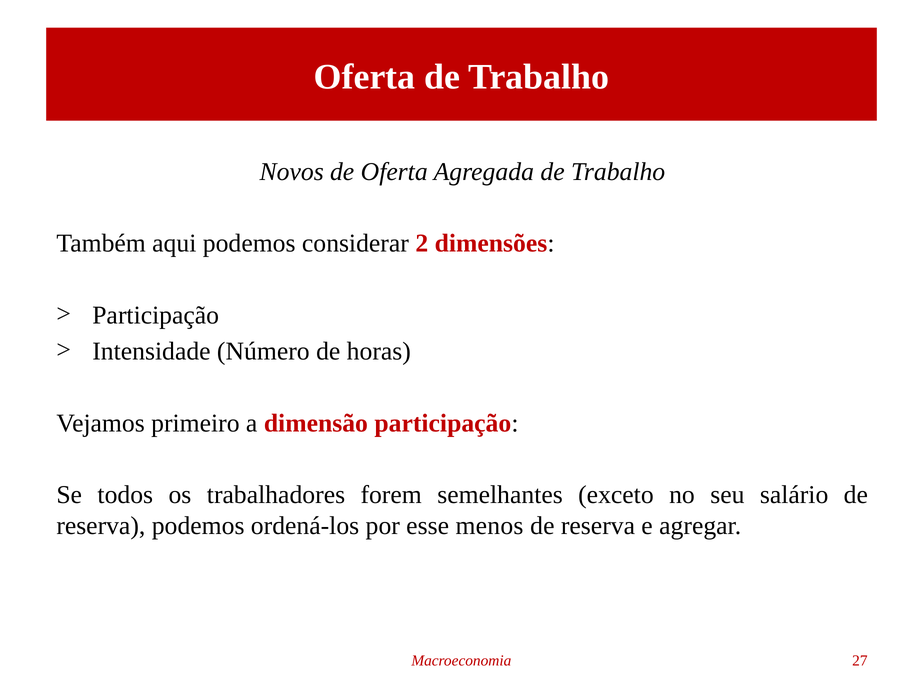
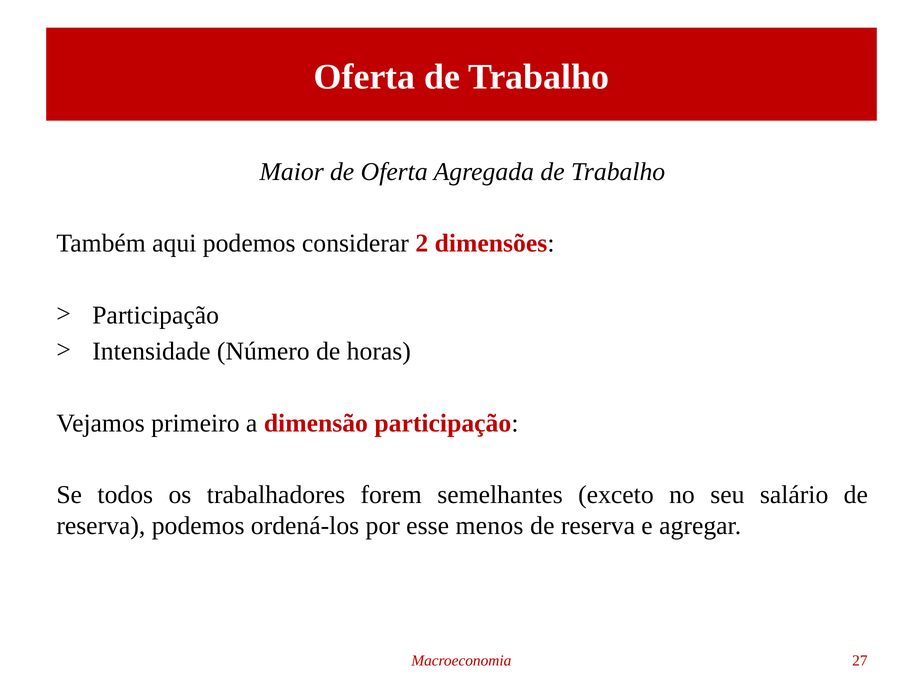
Novos: Novos -> Maior (292, 172)
